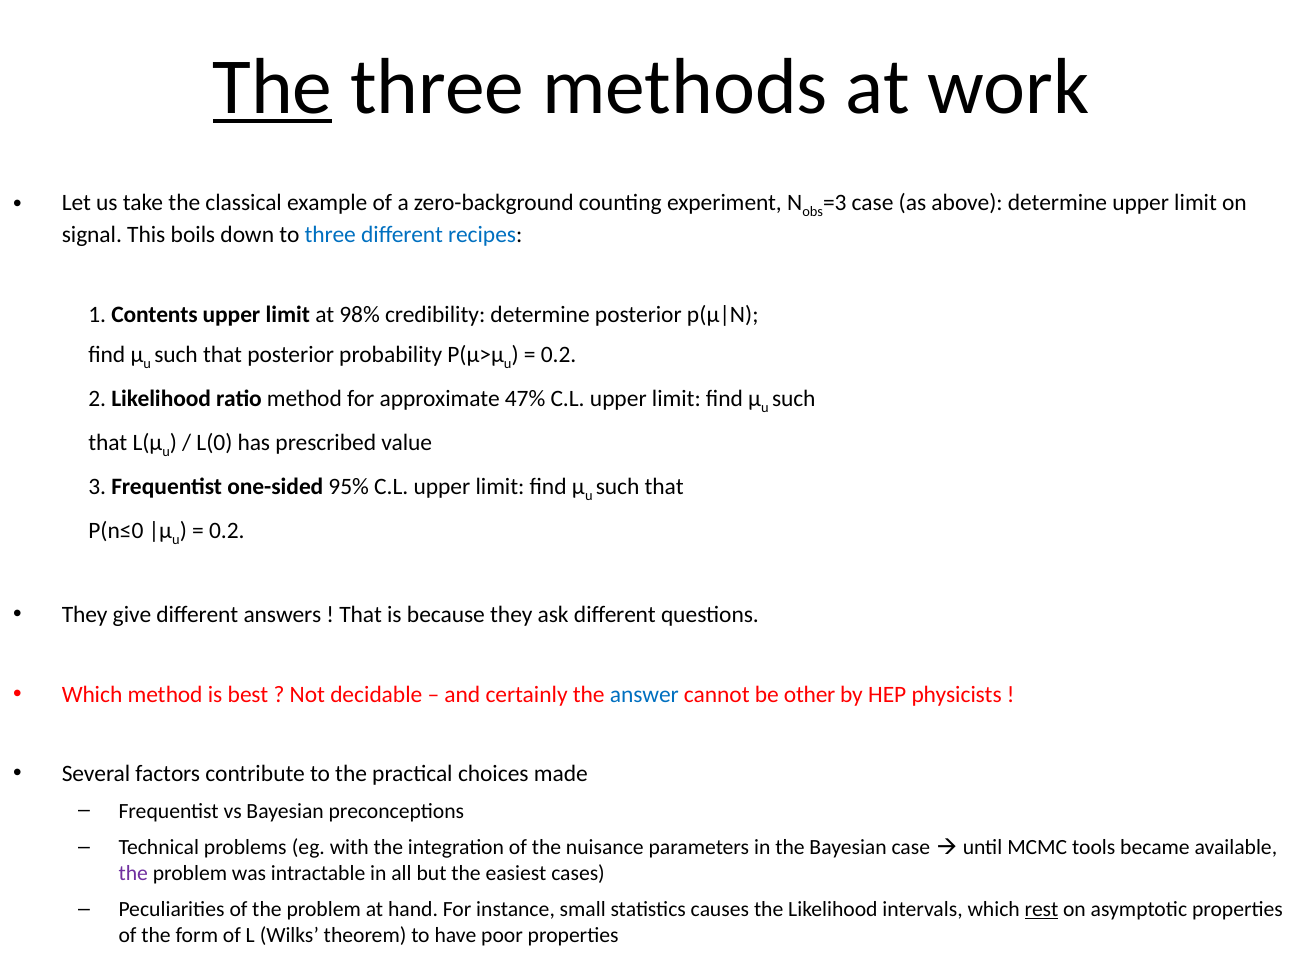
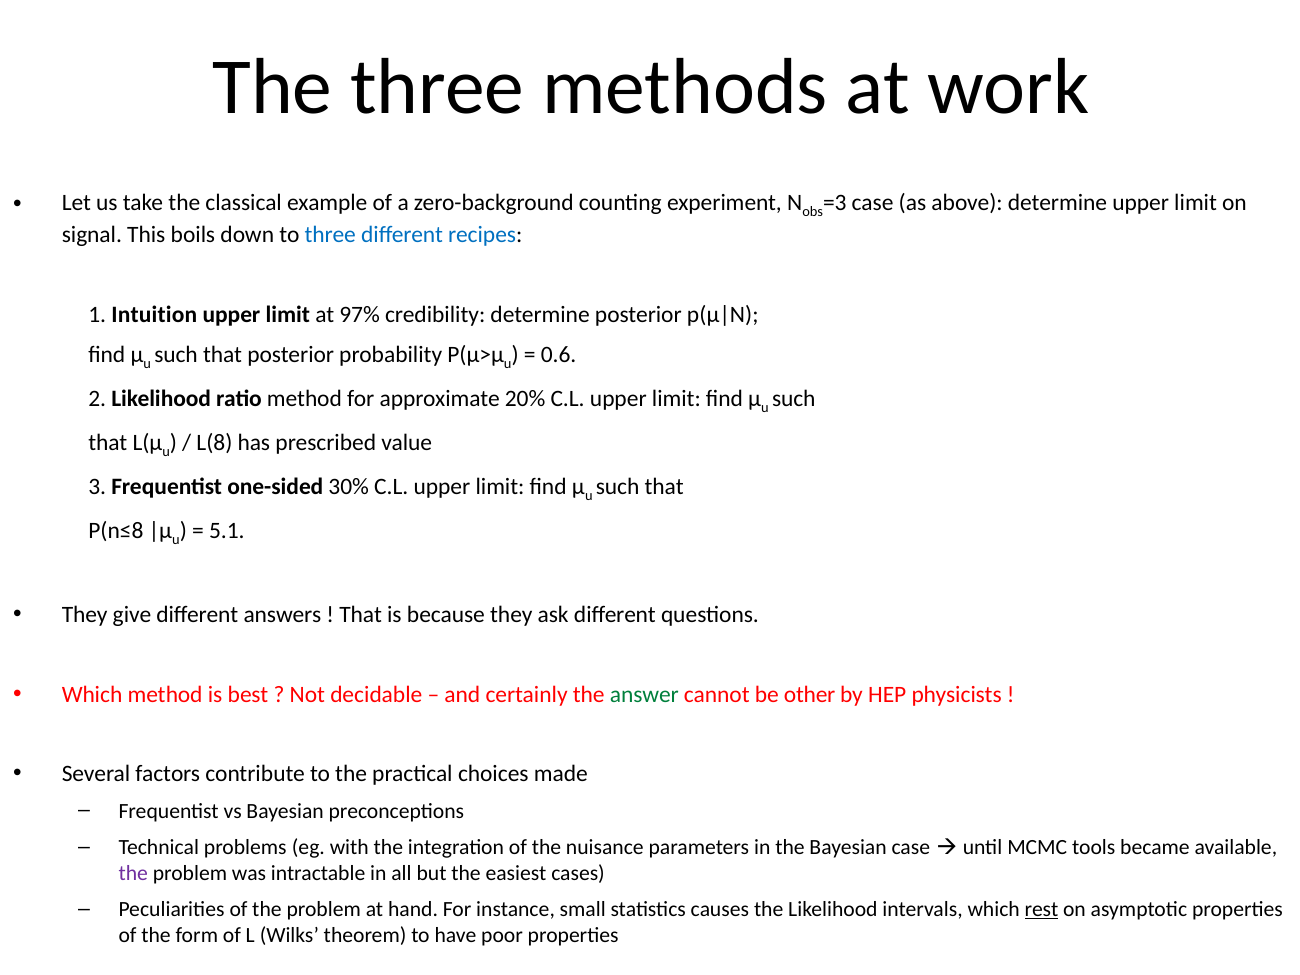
The underline: present -> none (272, 87)
Contents: Contents -> Intuition (154, 315)
98%: 98% -> 97% (360, 315)
0.2: 0.2 -> 0.6 (559, 354)
47%: 47% -> 20% (525, 399)
L(0: L(0 -> L(8 (214, 443)
95%: 95% -> 30% (349, 487)
P(n≤0: P(n≤0 -> P(n≤8 (116, 531)
0.2: 0.2 -> 5.1 (227, 531)
answer colour: blue -> green (644, 694)
